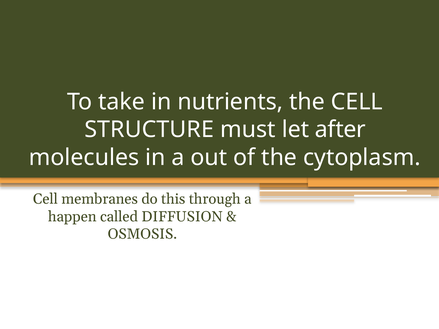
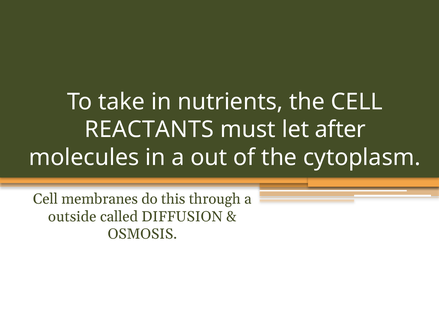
STRUCTURE: STRUCTURE -> REACTANTS (149, 130)
happen: happen -> outside (72, 217)
